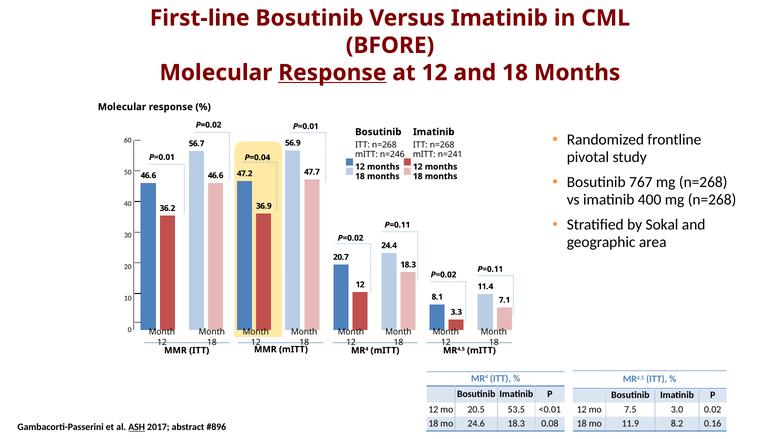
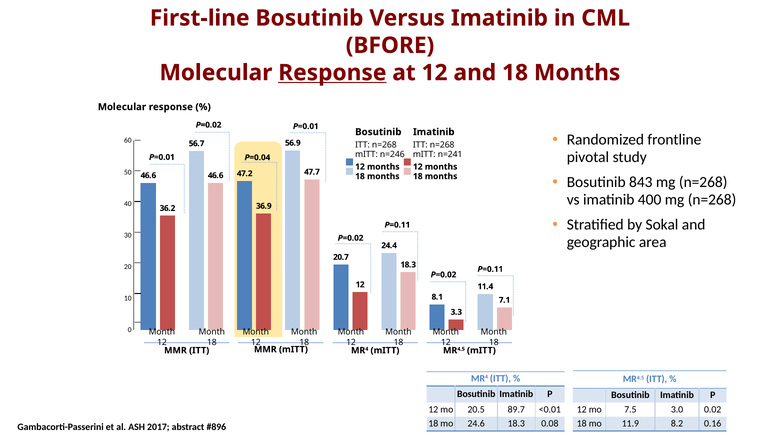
767: 767 -> 843 (641, 182)
53.5: 53.5 -> 89.7 (516, 409)
ASH underline: present -> none (137, 427)
